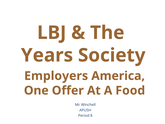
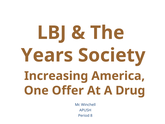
Employers: Employers -> Increasing (56, 76)
Food: Food -> Drug (130, 90)
